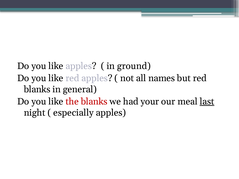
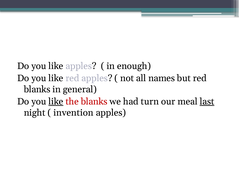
ground: ground -> enough (134, 66)
like underline: none -> present (56, 102)
your: your -> turn (150, 102)
especially: especially -> invention (73, 113)
